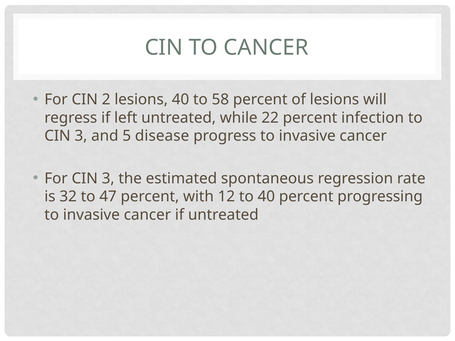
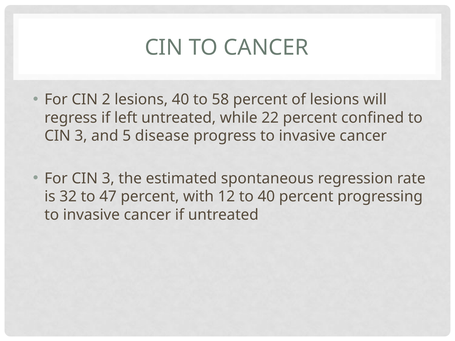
infection: infection -> confined (373, 118)
